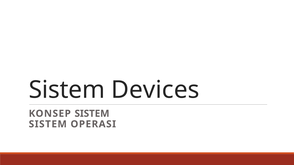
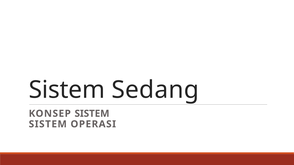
Devices: Devices -> Sedang (155, 90)
